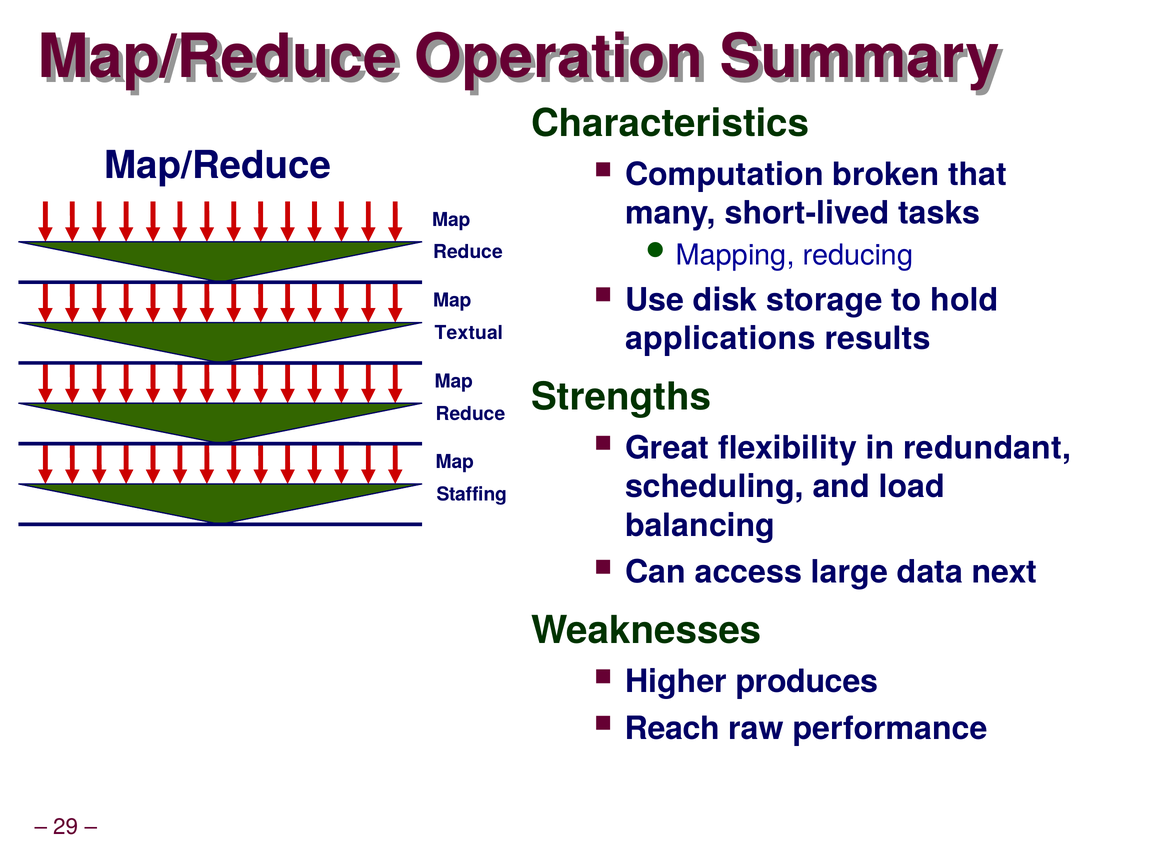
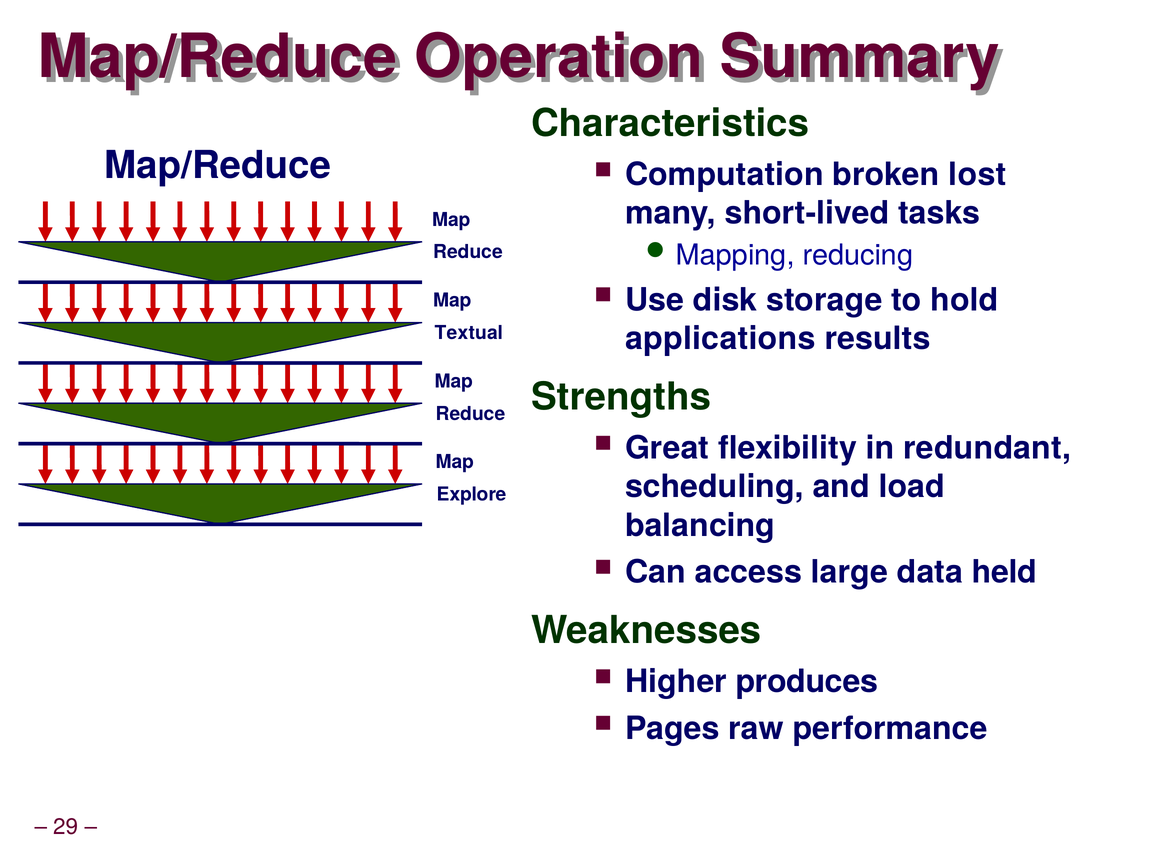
that: that -> lost (977, 175)
Staffing: Staffing -> Explore (472, 494)
next: next -> held (1004, 572)
Reach: Reach -> Pages (672, 728)
